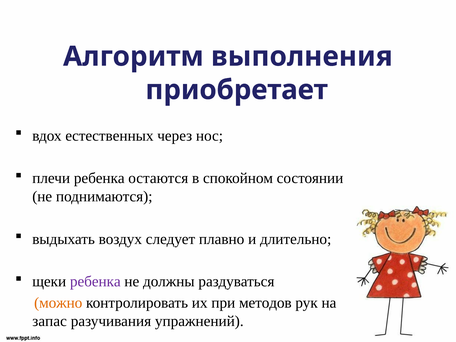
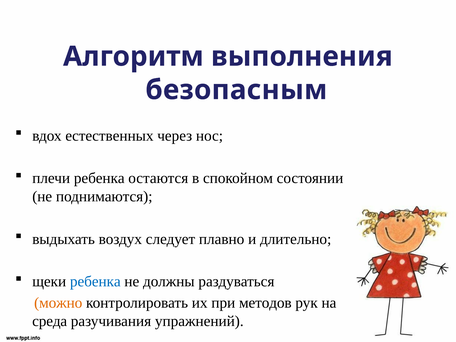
приобретает: приобретает -> безопасным (236, 90)
ребенка colour: purple -> blue (95, 282)
запас: запас -> среда (50, 321)
